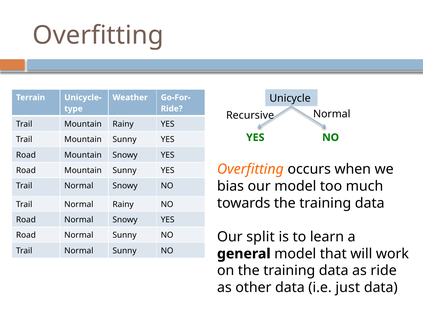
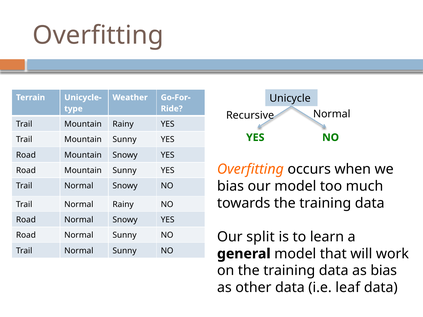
as ride: ride -> bias (384, 271)
just: just -> leaf (348, 288)
